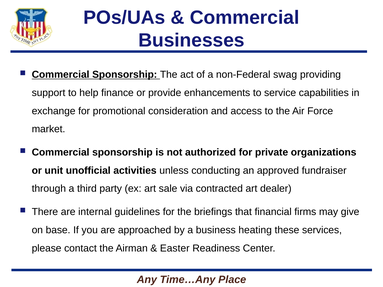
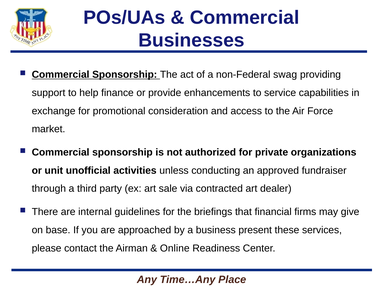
heating: heating -> present (255, 230)
Easter: Easter -> Online (175, 248)
